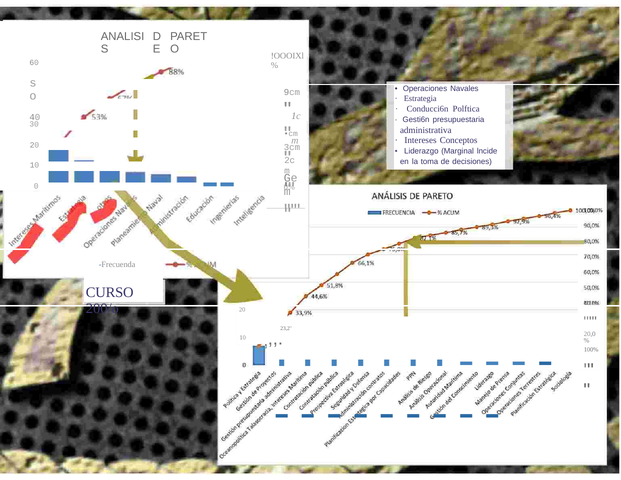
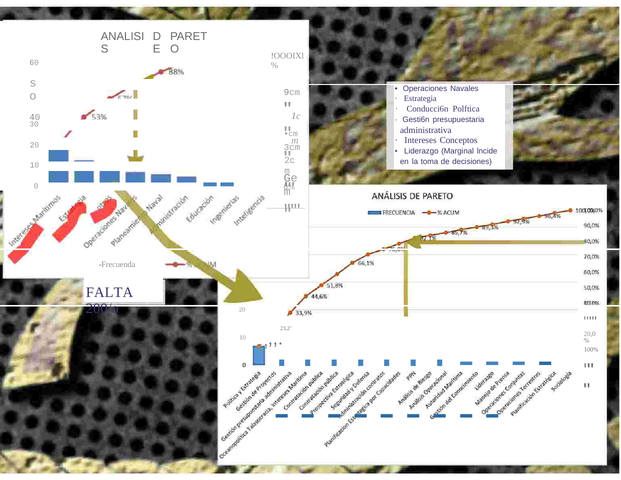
CURSO: CURSO -> FALTA (110, 293)
